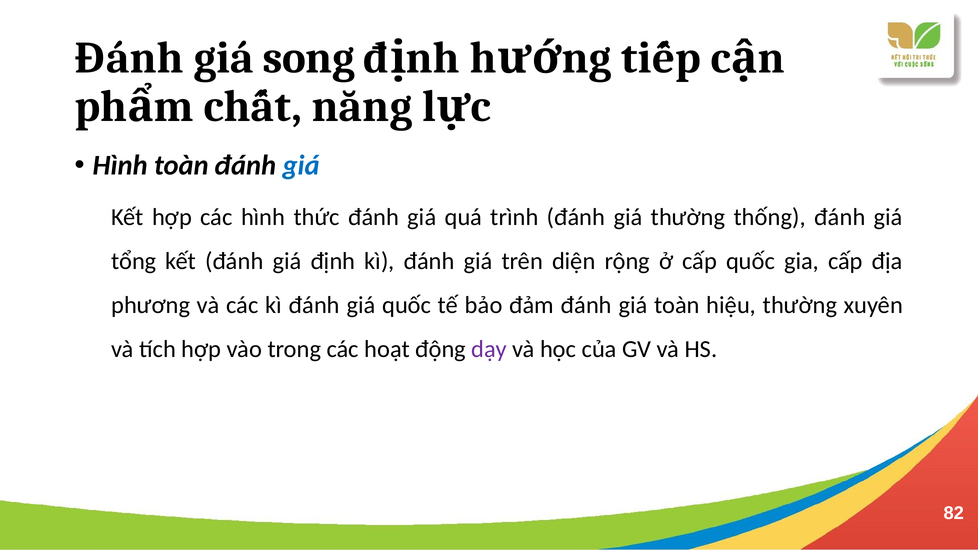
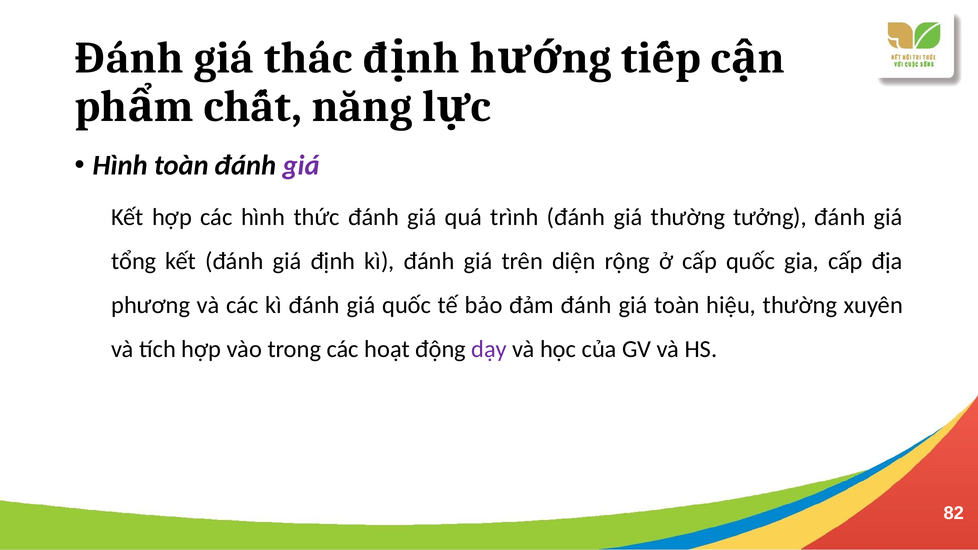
song: song -> thác (308, 58)
giá colour: blue -> purple (301, 165)
thống: thống -> tưởng (770, 217)
